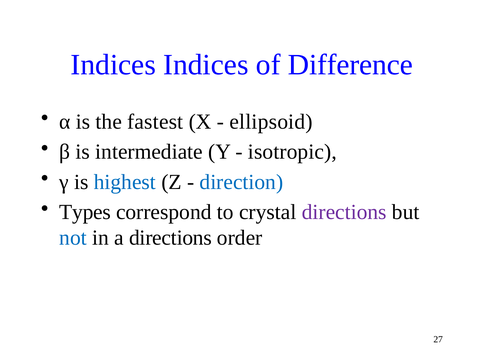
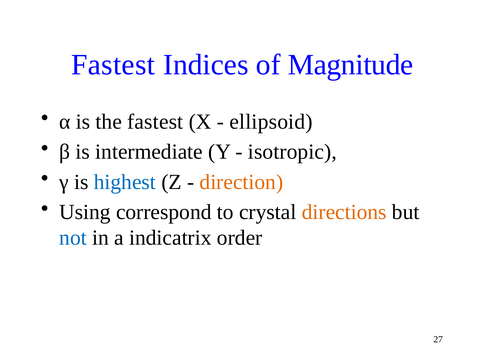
Indices: Indices -> Fastest (113, 65)
Difference: Difference -> Magnitude (351, 65)
direction colour: blue -> orange (241, 182)
Types: Types -> Using (85, 212)
directions colour: purple -> orange (344, 212)
a directions: directions -> indicatrix (170, 238)
